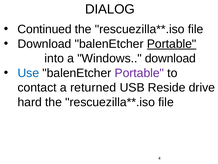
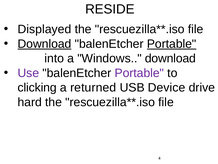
DIALOG: DIALOG -> RESIDE (110, 9)
Continued: Continued -> Displayed (44, 29)
Download underline: none -> present (44, 44)
Use colour: blue -> purple (28, 73)
contact: contact -> clicking (37, 87)
Reside: Reside -> Device (167, 87)
